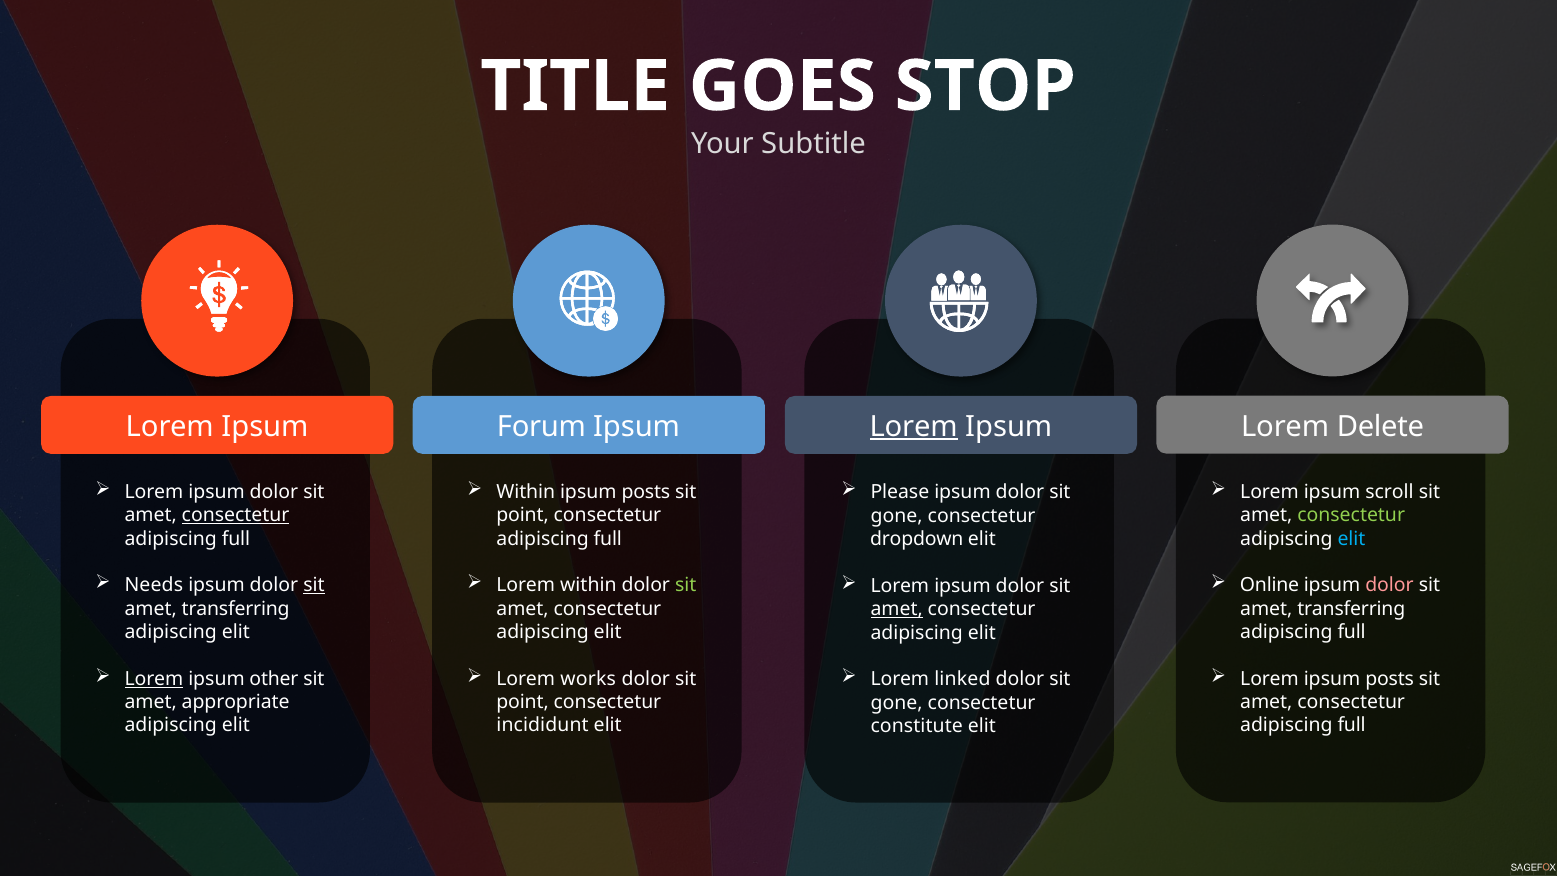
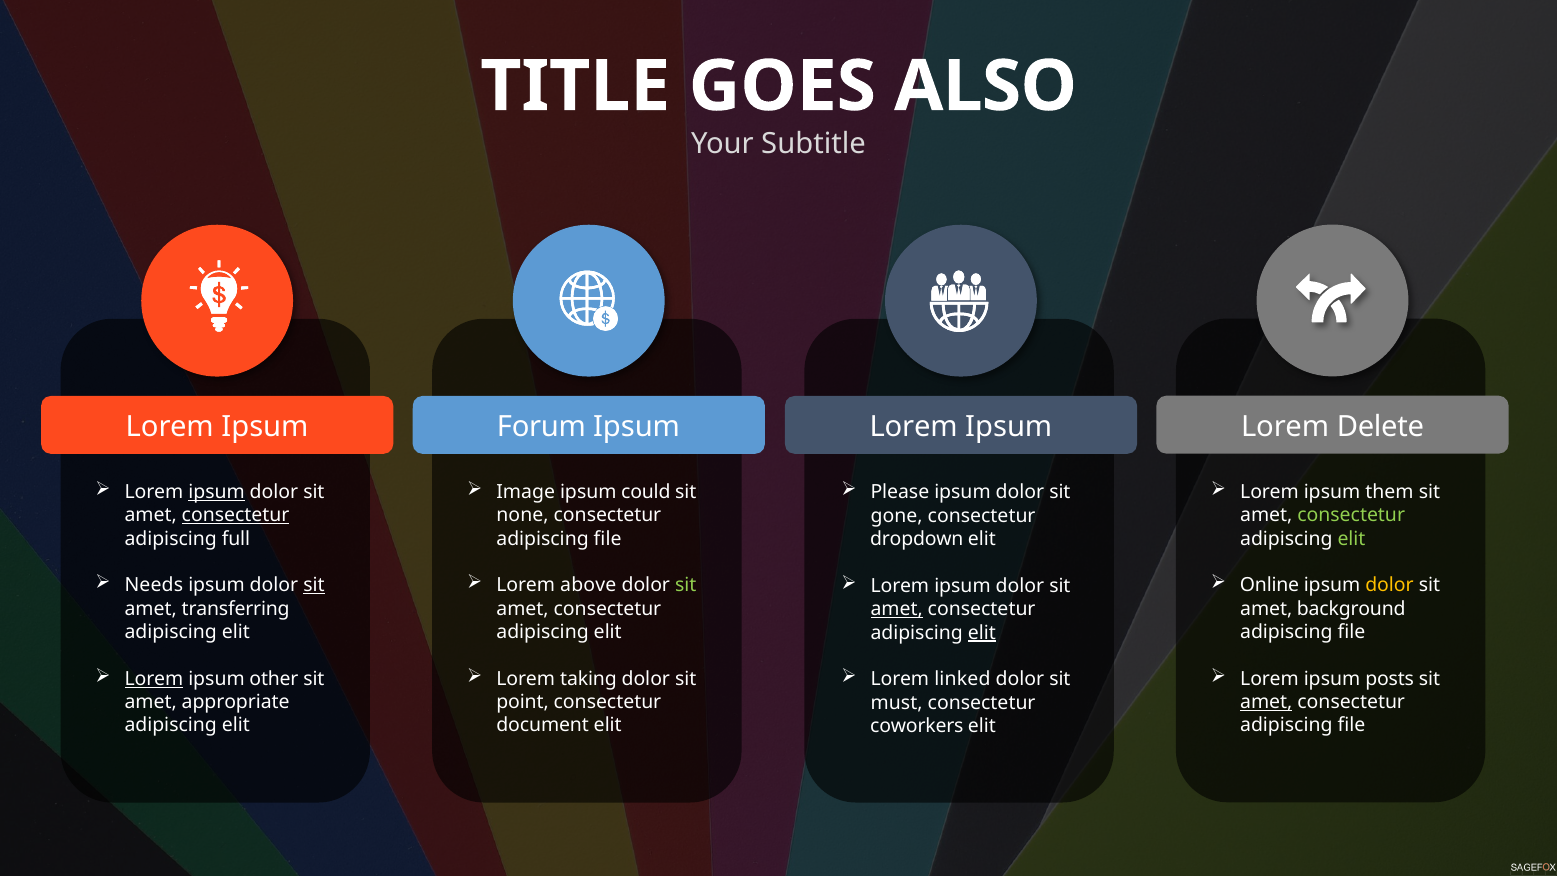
STOP: STOP -> ALSO (986, 86)
Lorem underline: present -> none (914, 427)
ipsum underline: none -> present (217, 492)
Within: Within -> Image (526, 492)
posts: posts -> could (646, 492)
scroll: scroll -> them (1389, 492)
point: point -> none (522, 515)
full: full -> file (608, 539)
elit colour: light blue -> light green (1351, 539)
Lorem within: within -> above (588, 585)
dolor colour: pink -> yellow (1390, 585)
transferring: transferring -> background (1351, 609)
full: full -> file (1351, 632)
elit underline: none -> present (982, 633)
works: works -> taking (588, 679)
amet underline: none -> present (1266, 702)
gone: gone -> must (897, 703)
incididunt: incididunt -> document (543, 725)
full: full -> file (1351, 725)
constitute: constitute -> coworkers (917, 726)
